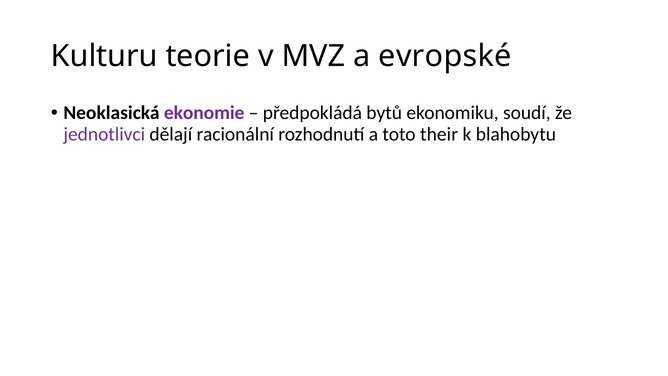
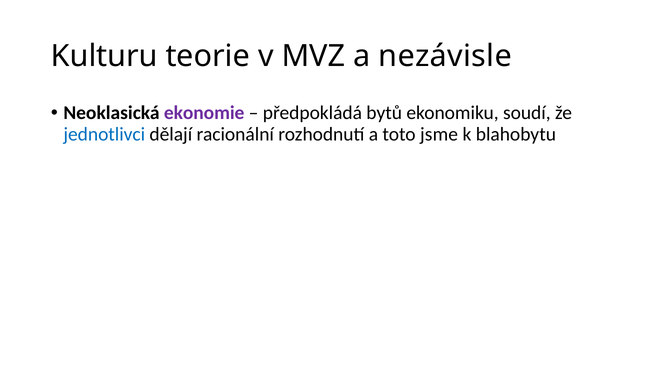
evropské: evropské -> nezávisle (445, 56)
jednotlivci colour: purple -> blue (104, 134)
their: their -> jsme (439, 134)
